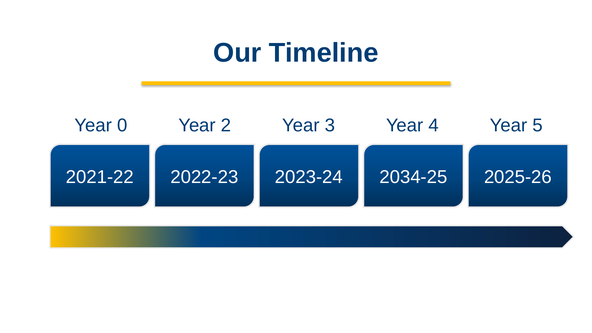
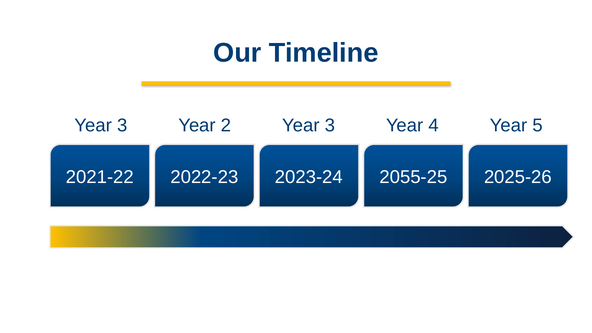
0: 0 -> 3 (122, 126)
2034-25: 2034-25 -> 2055-25 (413, 177)
